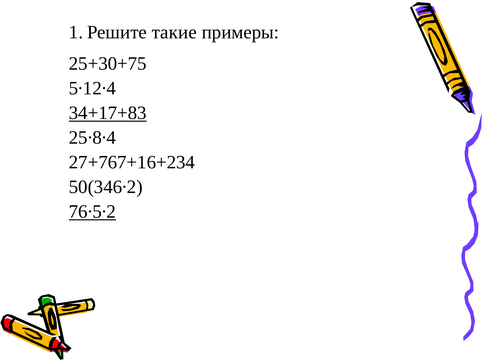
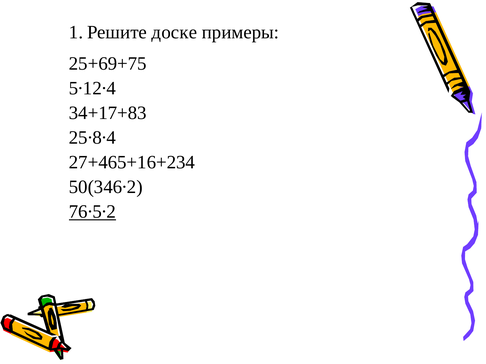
такие: такие -> доске (174, 32)
25+30+75: 25+30+75 -> 25+69+75 (108, 64)
34+17+83 underline: present -> none (108, 113)
27+767+16+234: 27+767+16+234 -> 27+465+16+234 (132, 163)
